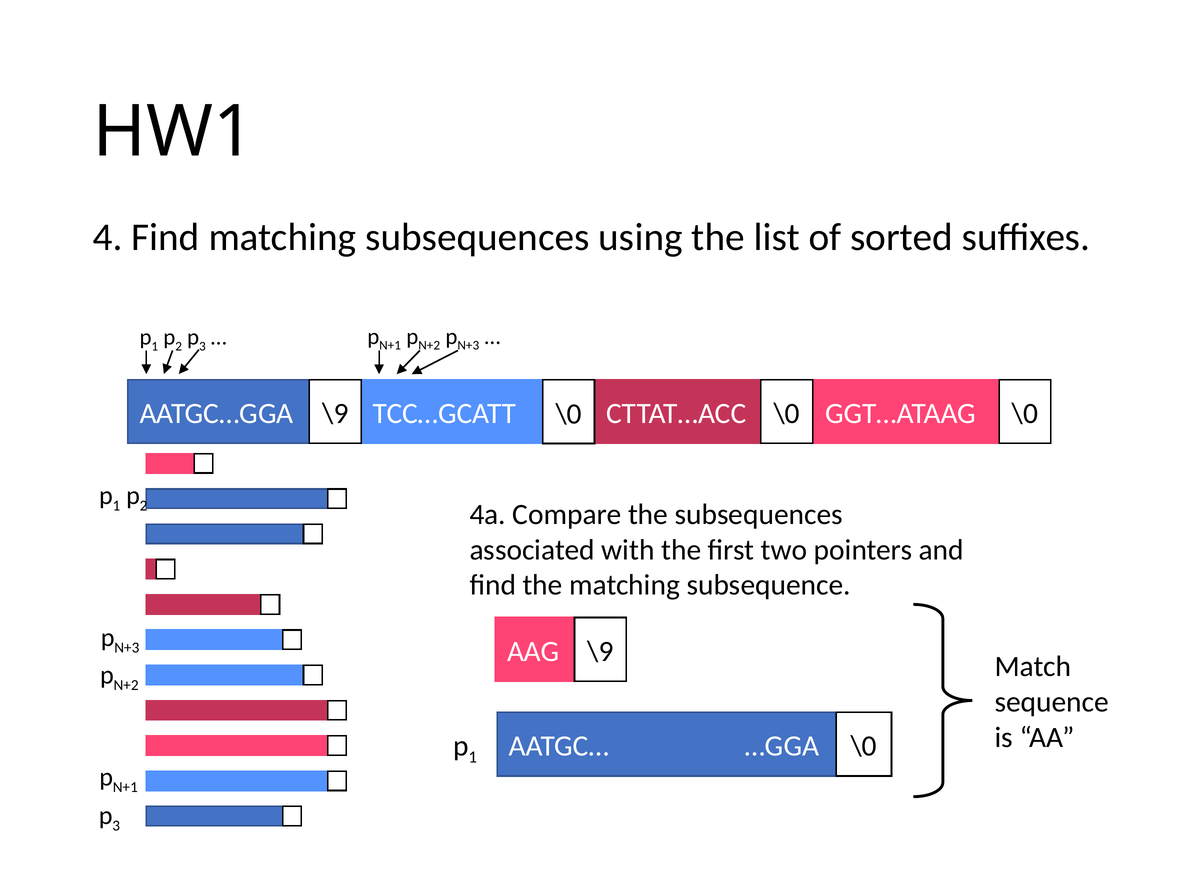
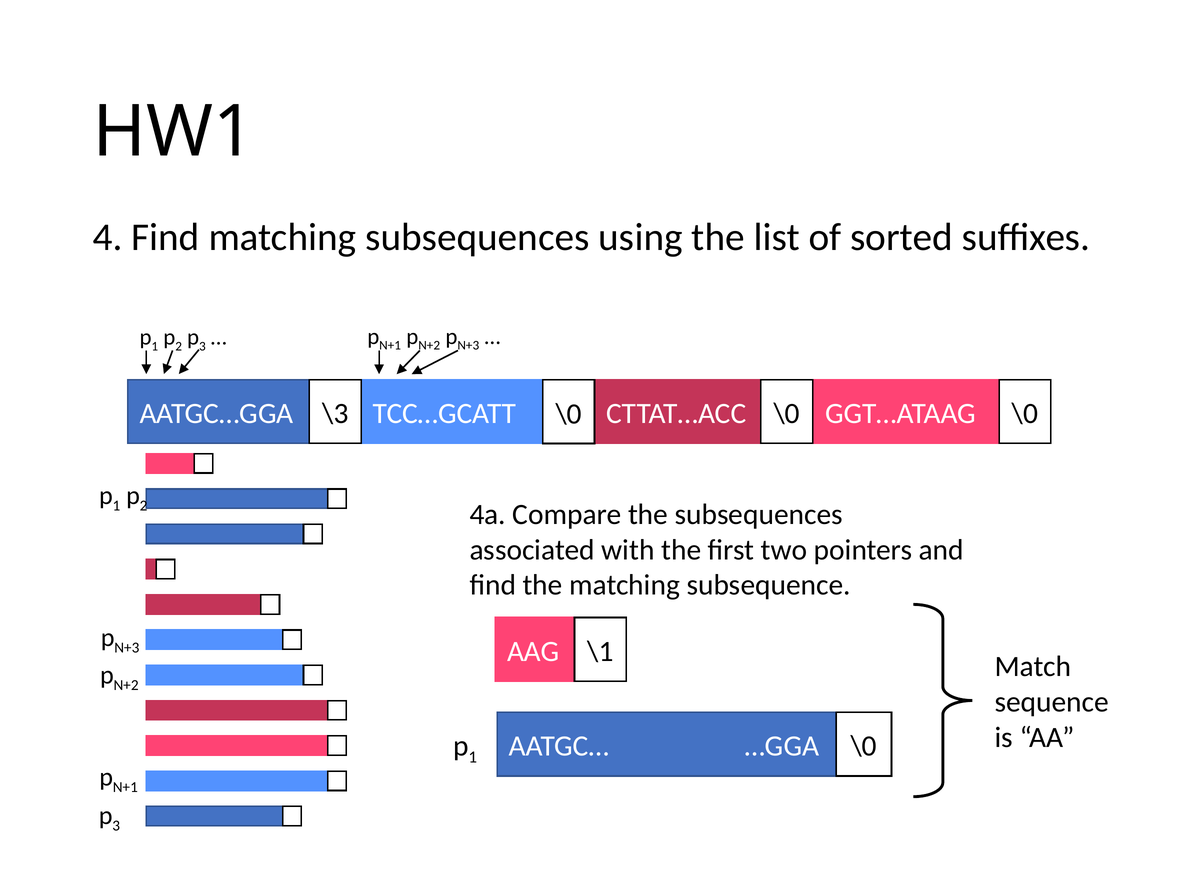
\9: \9 -> \3 (335, 414)
AAG \9: \9 -> \1 (600, 652)
